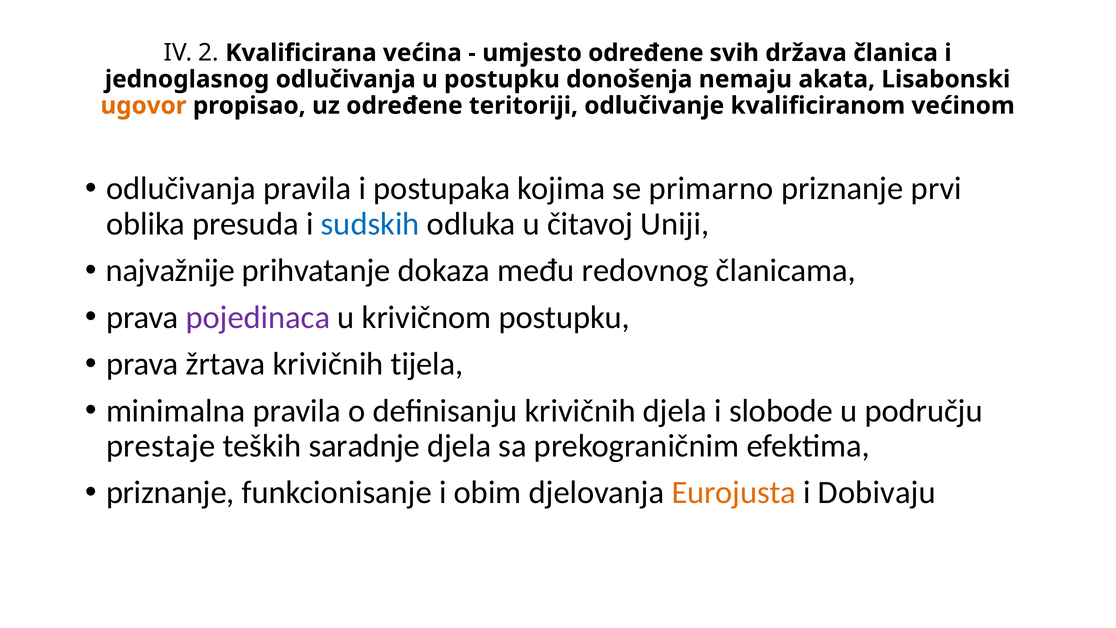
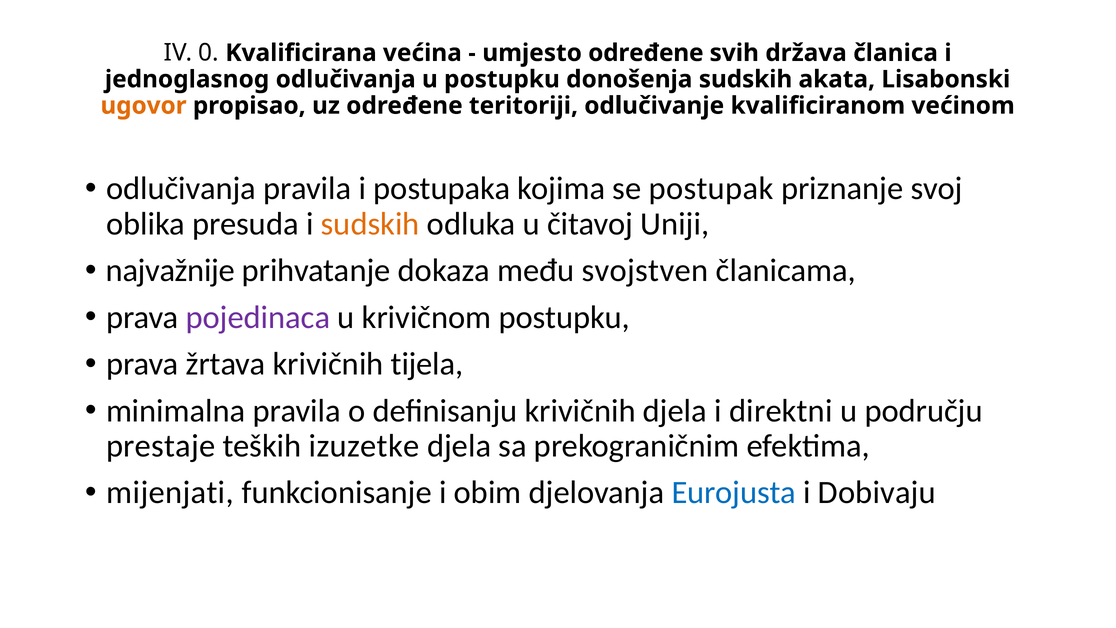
2: 2 -> 0 (209, 53)
donošenja nemaju: nemaju -> sudskih (746, 79)
primarno: primarno -> postupak (711, 189)
prvi: prvi -> svoj (937, 189)
sudskih colour: blue -> orange (370, 224)
redovnog: redovnog -> svojstven (645, 270)
slobode: slobode -> direktni (781, 411)
saradnje: saradnje -> izuzetke (364, 446)
priznanje: priznanje -> mijenjati (170, 492)
Eurojusta colour: orange -> blue (734, 492)
